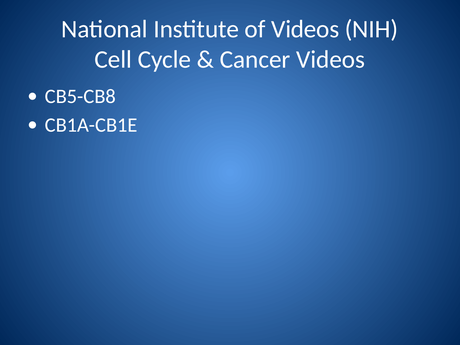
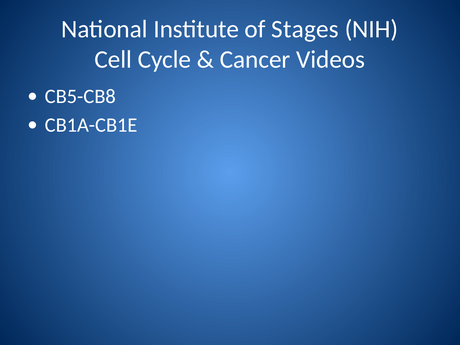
of Videos: Videos -> Stages (305, 29)
